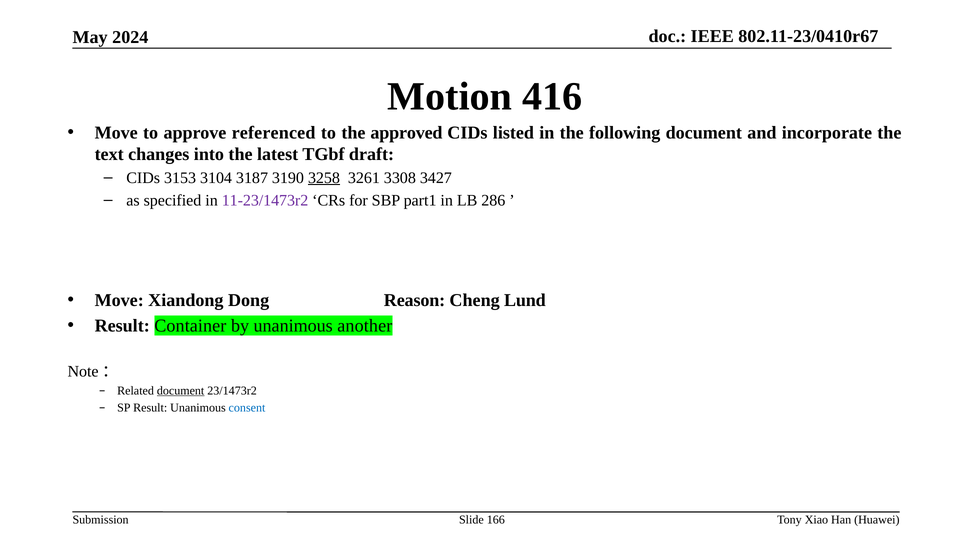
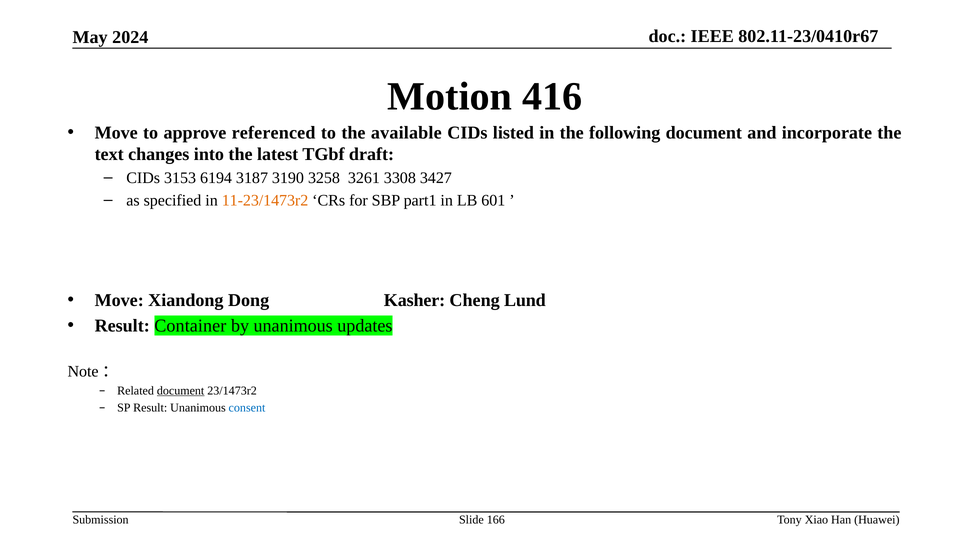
approved: approved -> available (406, 133)
3104: 3104 -> 6194 (216, 178)
3258 underline: present -> none (324, 178)
11-23/1473r2 colour: purple -> orange (265, 200)
286: 286 -> 601 (493, 200)
Reason: Reason -> Kasher (415, 301)
another: another -> updates (365, 326)
